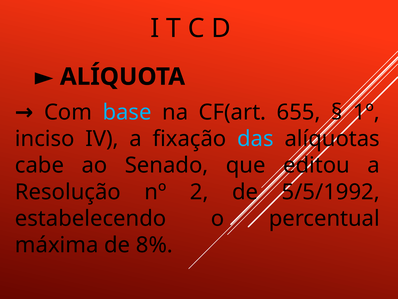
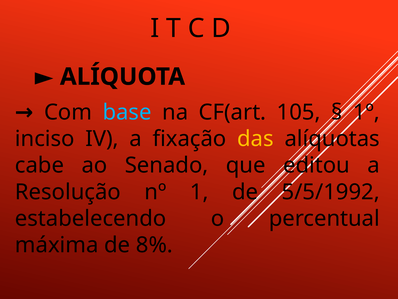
655: 655 -> 105 (299, 112)
das colour: light blue -> yellow (255, 139)
2: 2 -> 1 (199, 192)
